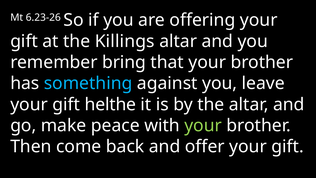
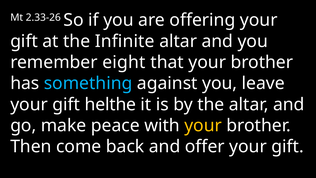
6.23-26: 6.23-26 -> 2.33-26 (43, 17)
Killings: Killings -> Infinite (125, 41)
bring: bring -> eight (124, 62)
your colour: light green -> yellow (203, 125)
